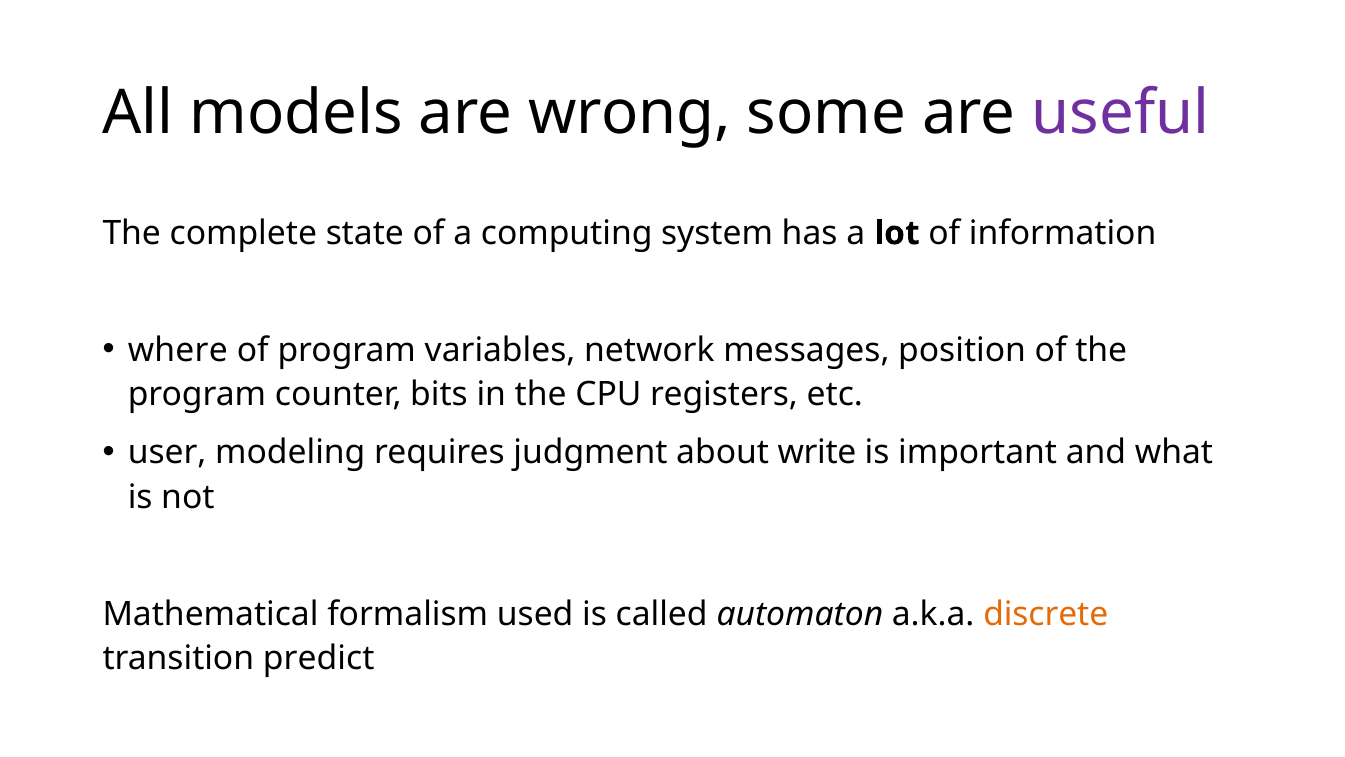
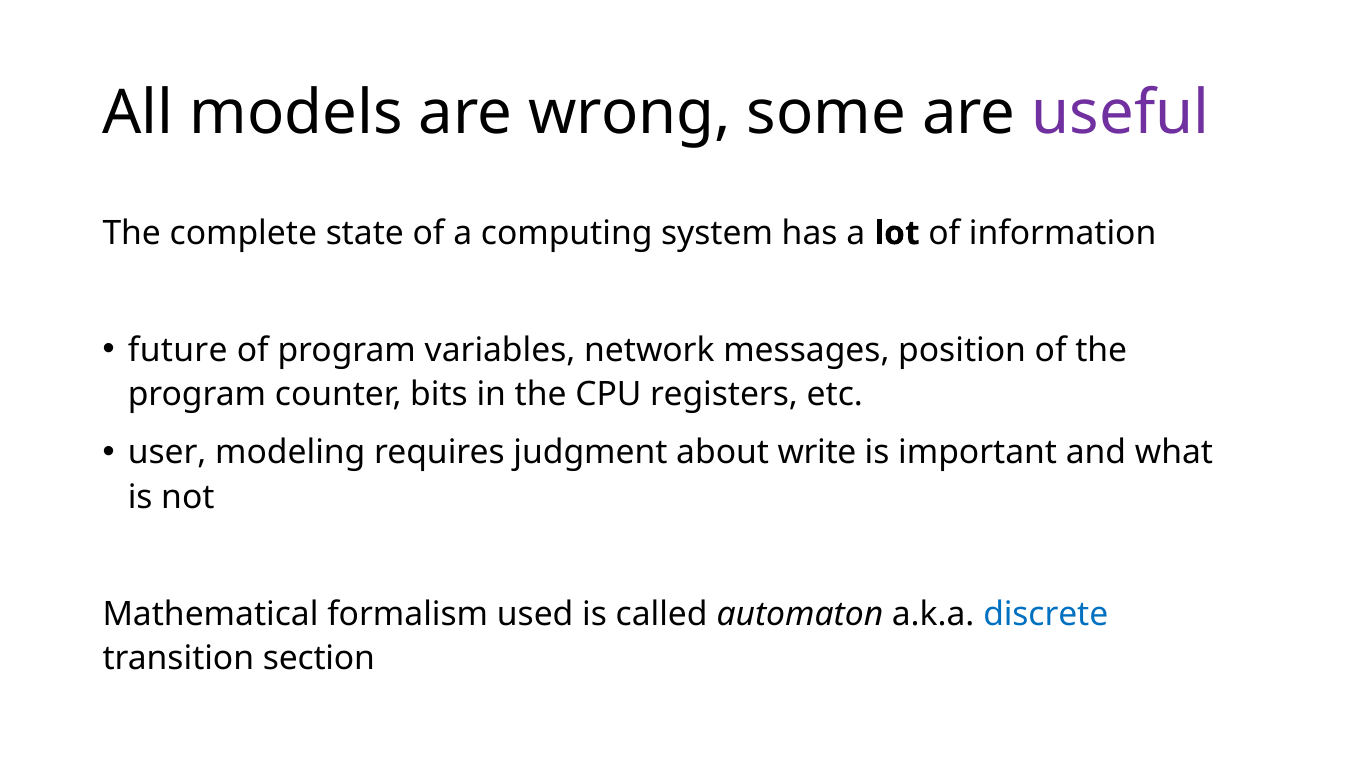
where: where -> future (178, 350)
discrete colour: orange -> blue (1046, 614)
predict: predict -> section (319, 658)
